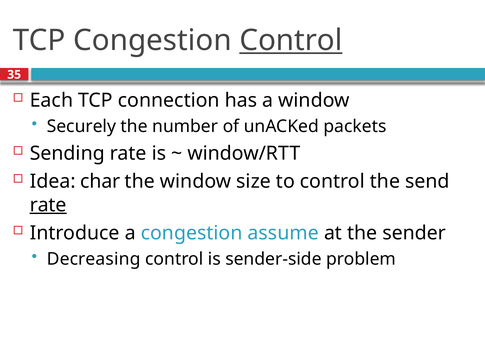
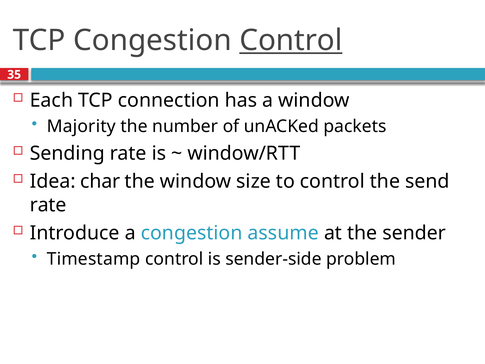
Securely: Securely -> Majority (81, 126)
rate underline: present -> none (48, 205)
Decreasing: Decreasing -> Timestamp (94, 259)
